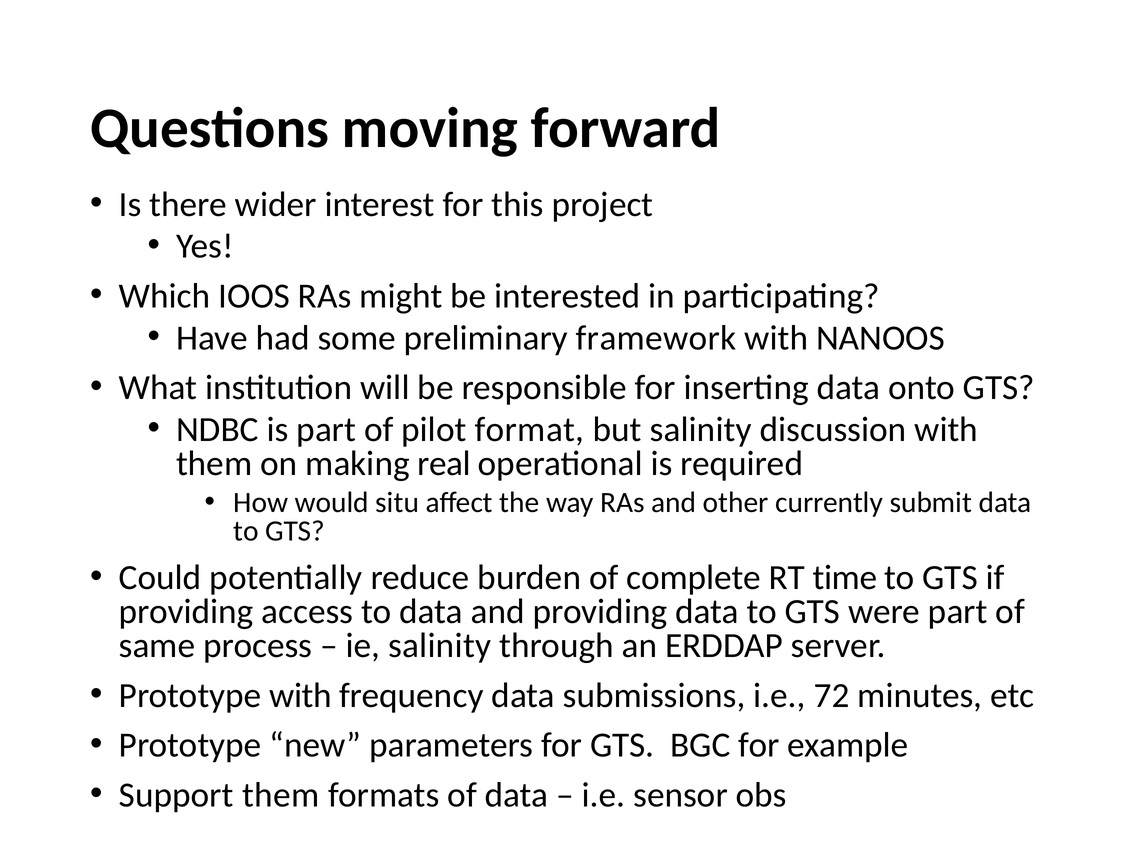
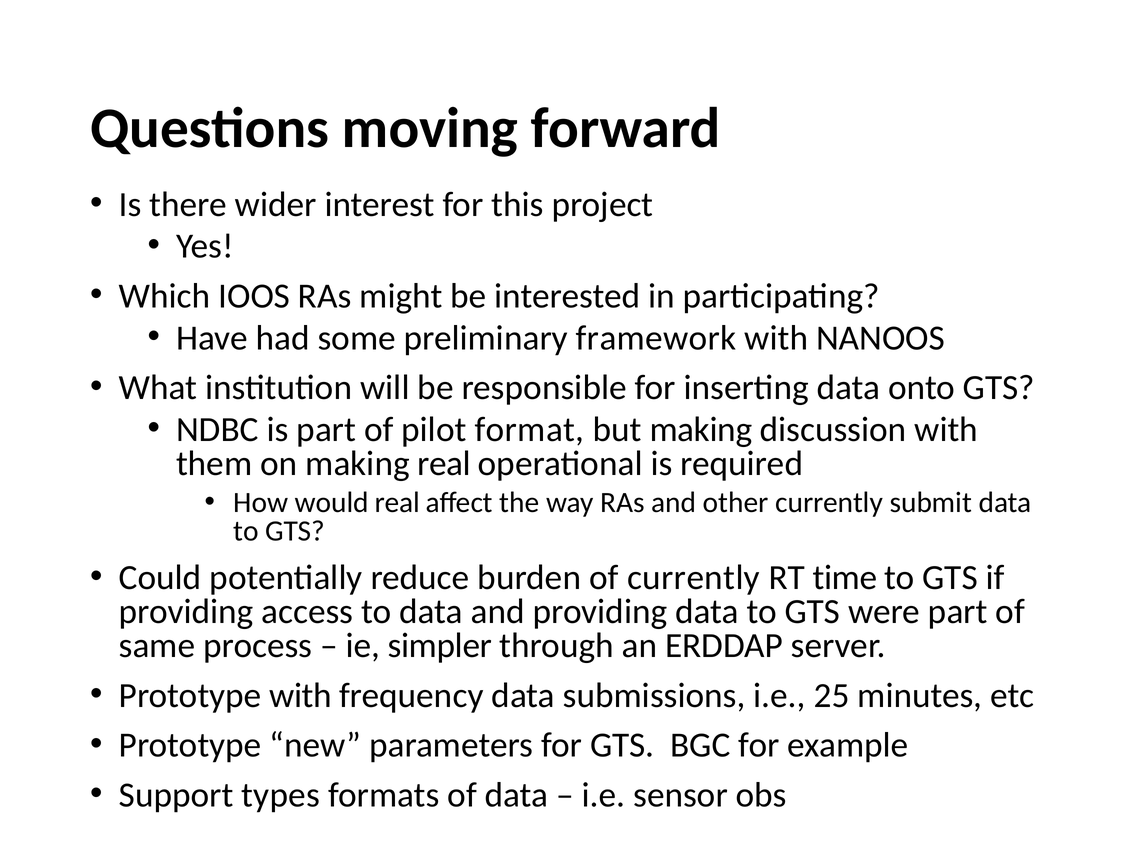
but salinity: salinity -> making (701, 430)
would situ: situ -> real (397, 503)
of complete: complete -> currently (693, 578)
ie salinity: salinity -> simpler (440, 646)
72: 72 -> 25 (832, 696)
Support them: them -> types (281, 796)
